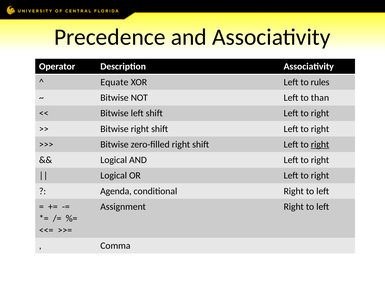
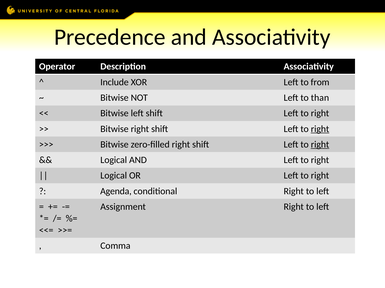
Equate: Equate -> Include (114, 82)
rules: rules -> from (320, 82)
right underline: none -> present (320, 129)
